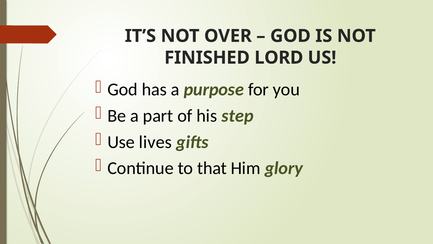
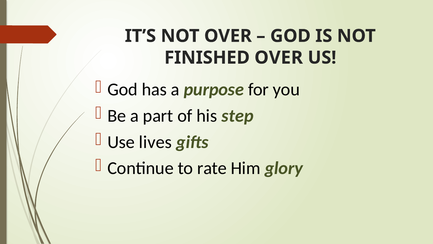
FINISHED LORD: LORD -> OVER (279, 58)
that: that -> rate (212, 168)
